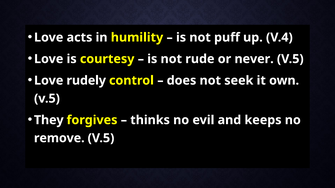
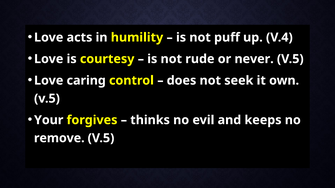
rudely: rudely -> caring (86, 81)
They: They -> Your (49, 120)
